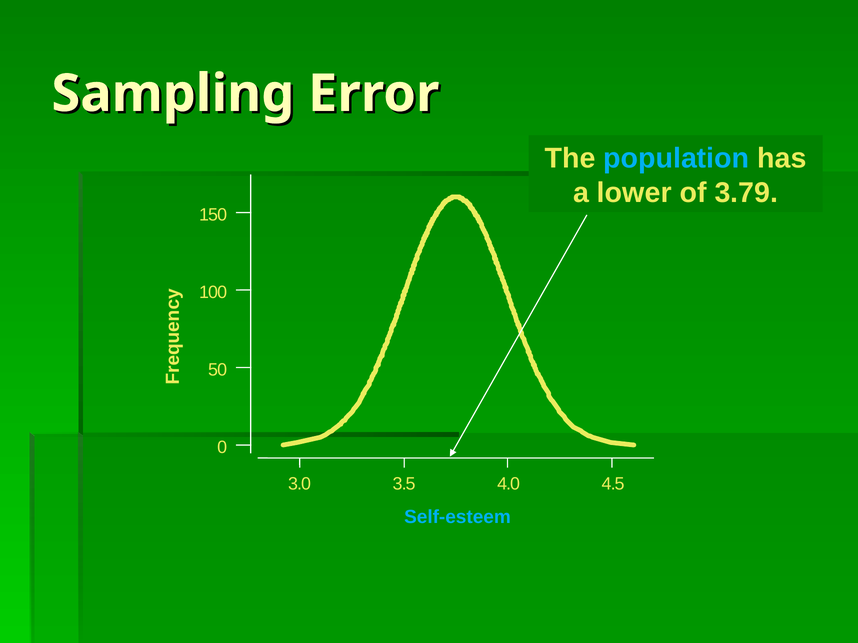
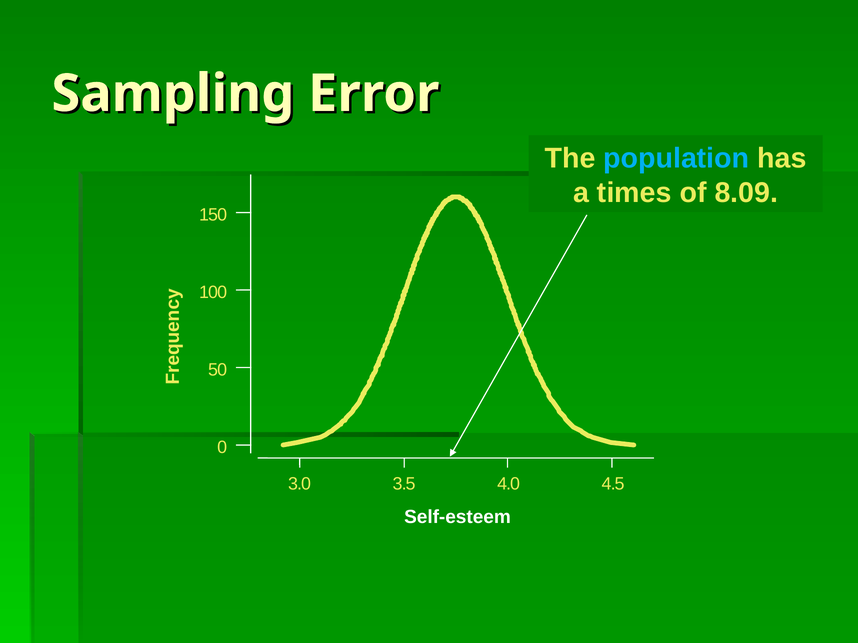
lower: lower -> times (634, 193)
3.79: 3.79 -> 8.09 (746, 193)
Self-esteem colour: light blue -> white (457, 517)
